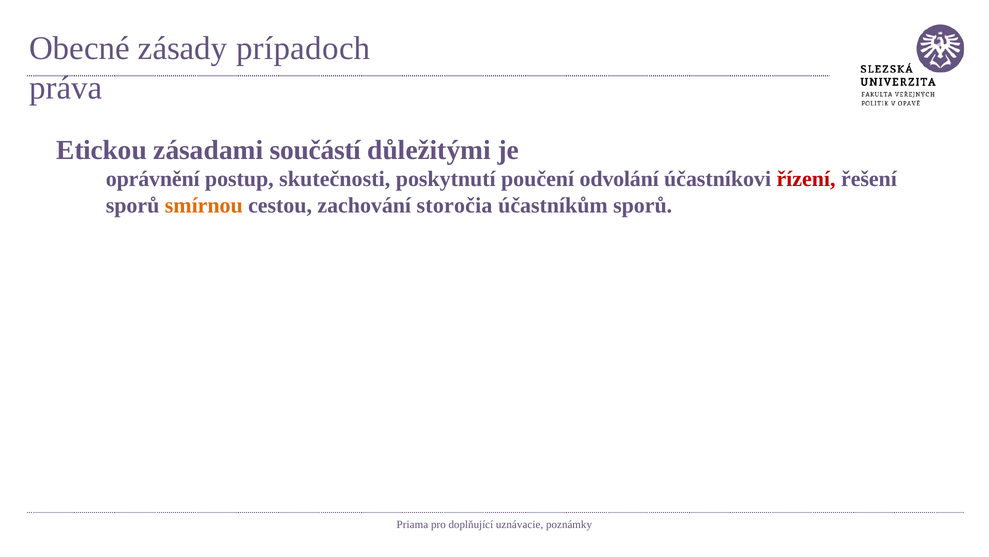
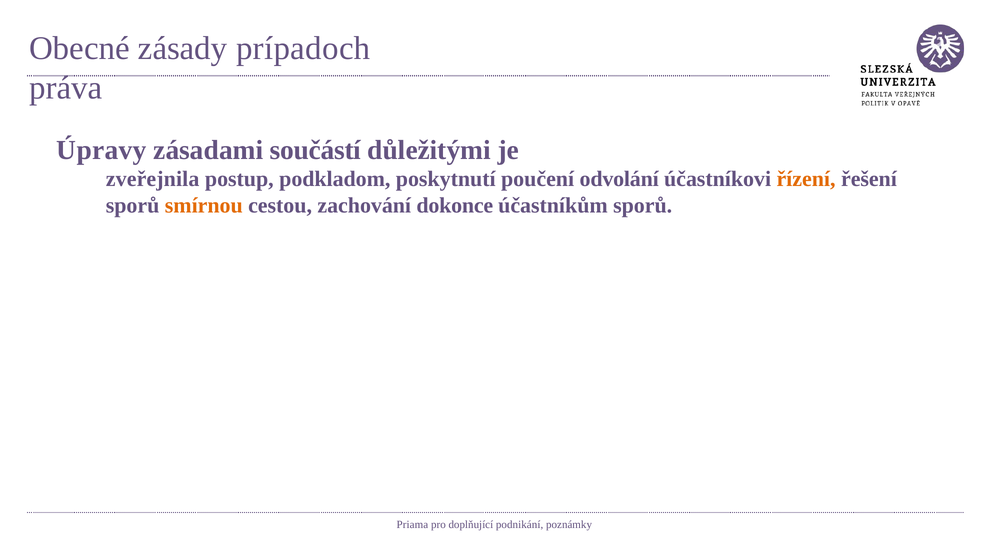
Etickou: Etickou -> Úpravy (101, 150)
oprávnění: oprávnění -> zveřejnila (153, 179)
skutečnosti: skutečnosti -> podkladom (335, 179)
řízení colour: red -> orange (806, 179)
storočia: storočia -> dokonce (455, 205)
uznávacie: uznávacie -> podnikání (520, 524)
